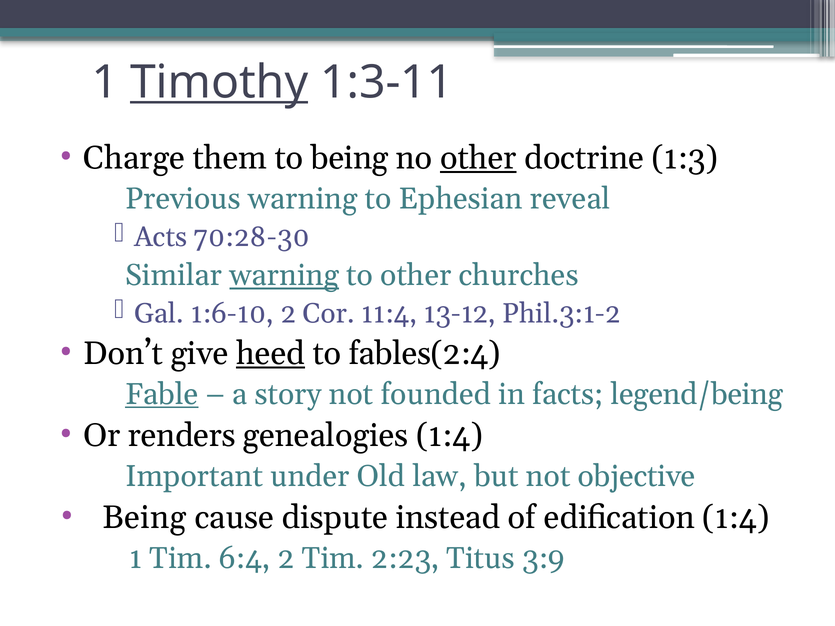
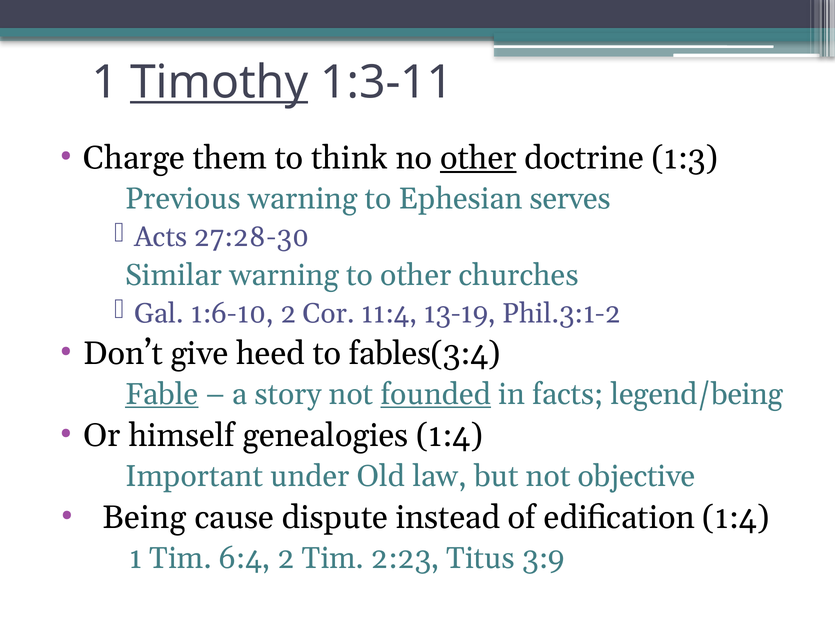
to being: being -> think (349, 158)
reveal: reveal -> serves (570, 199)
70:28-30: 70:28-30 -> 27:28-30 (252, 237)
warning underline: present -> none (284, 276)
13-12: 13-12 -> 13-19 (460, 314)
heed underline: present -> none (270, 354)
fables(2:4: fables(2:4 -> fables(3:4 (425, 354)
founded underline: none -> present (436, 395)
renders: renders -> himself (182, 436)
